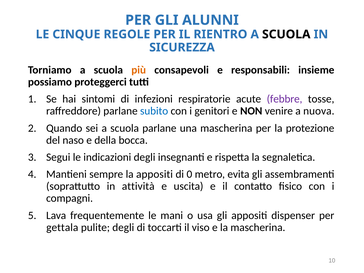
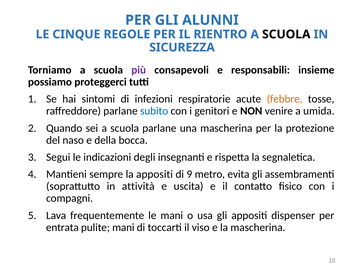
più colour: orange -> purple (139, 70)
febbre colour: purple -> orange (285, 99)
nuova: nuova -> umida (319, 111)
0: 0 -> 9 (189, 174)
gettala: gettala -> entrata (62, 227)
pulite degli: degli -> mani (123, 227)
